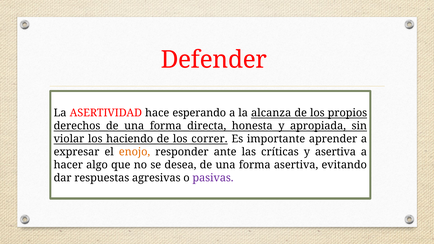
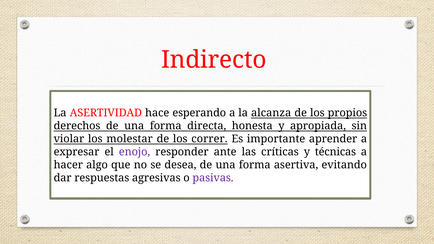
Defender: Defender -> Indirecto (214, 60)
haciendo: haciendo -> molestar (130, 139)
enojo colour: orange -> purple (135, 152)
y asertiva: asertiva -> técnicas (336, 152)
